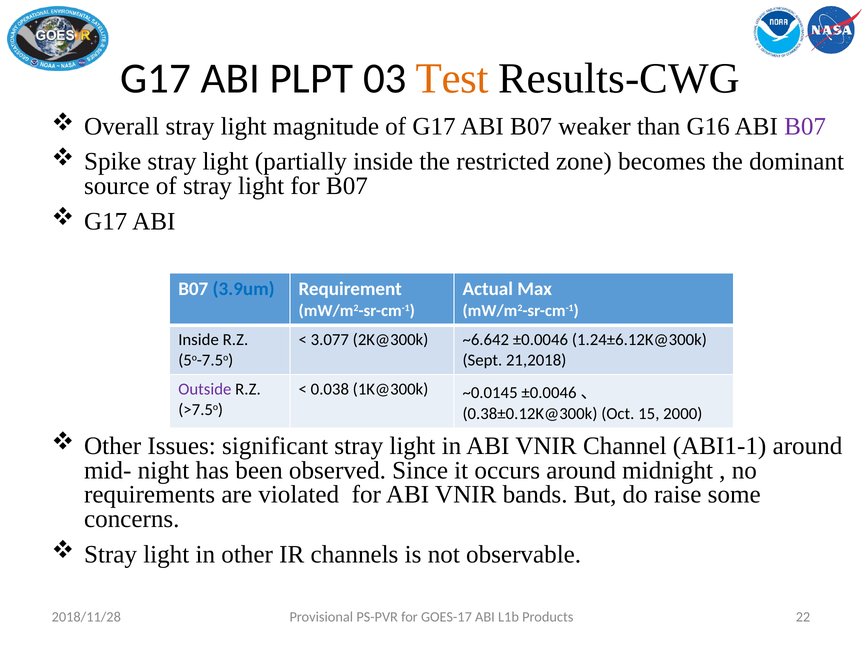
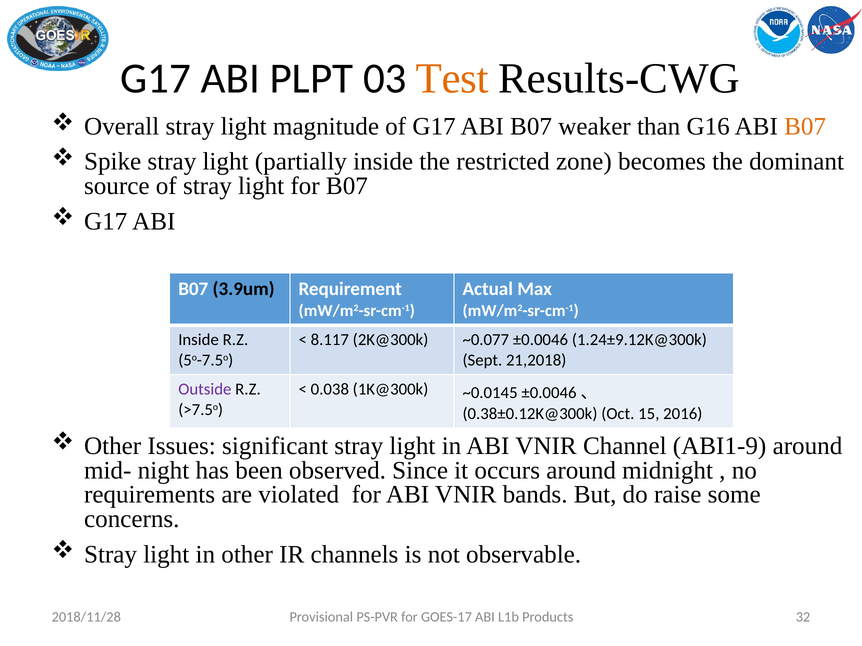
B07 colour: purple -> orange (805, 127)
3.9um colour: blue -> black (244, 289)
3.077: 3.077 -> 8.117 (330, 340)
~6.642: ~6.642 -> ~0.077 (486, 340)
1.24±6.12K@300k: 1.24±6.12K@300k -> 1.24±9.12K@300k (639, 340)
2000: 2000 -> 2016 (683, 414)
ABI1-1: ABI1-1 -> ABI1-9 (720, 446)
22: 22 -> 32 (803, 617)
